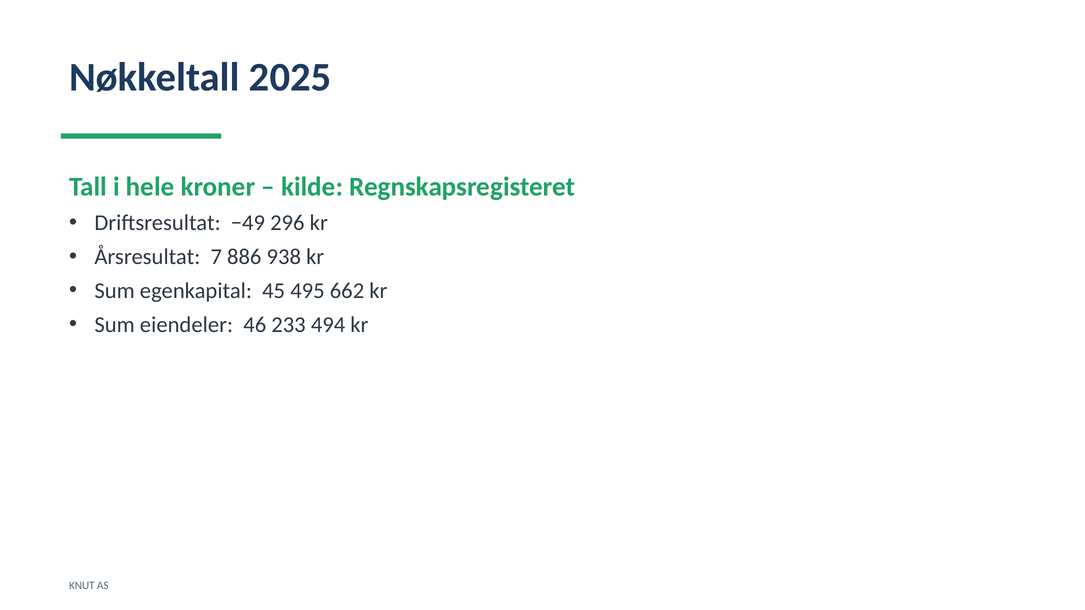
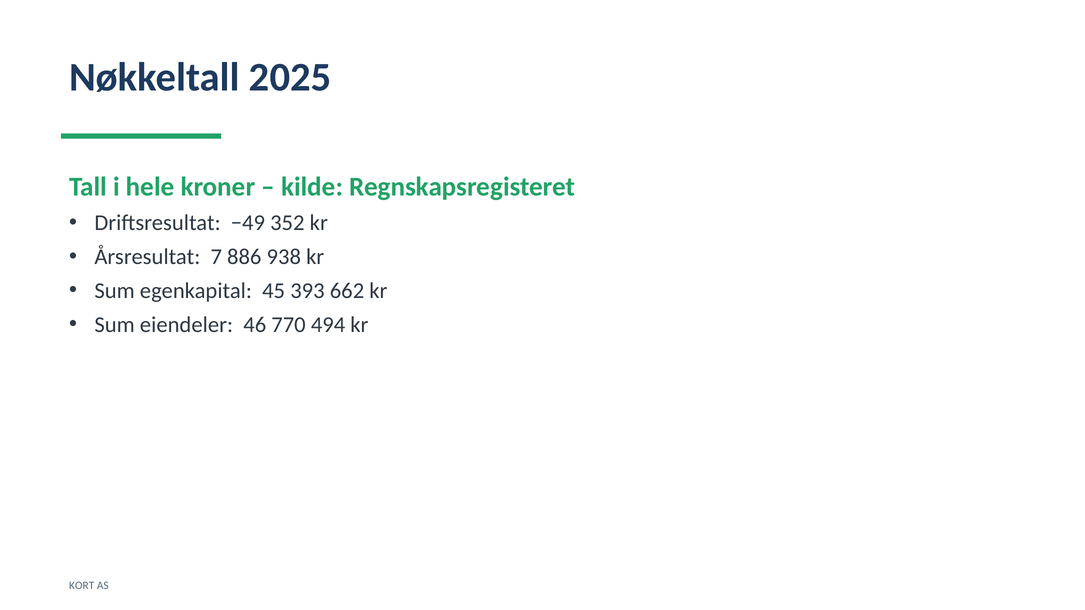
296: 296 -> 352 (287, 223)
495: 495 -> 393 (307, 291)
233: 233 -> 770 (289, 325)
KNUT: KNUT -> KORT (82, 586)
